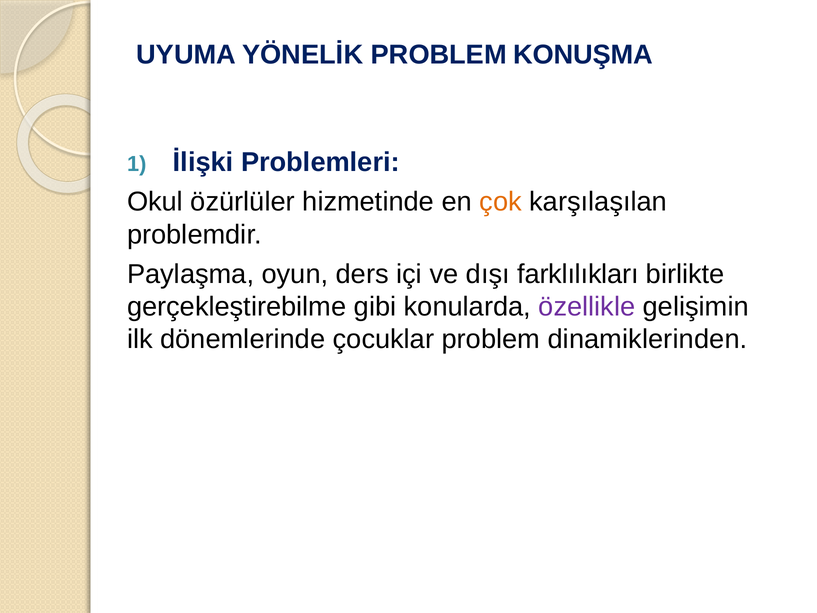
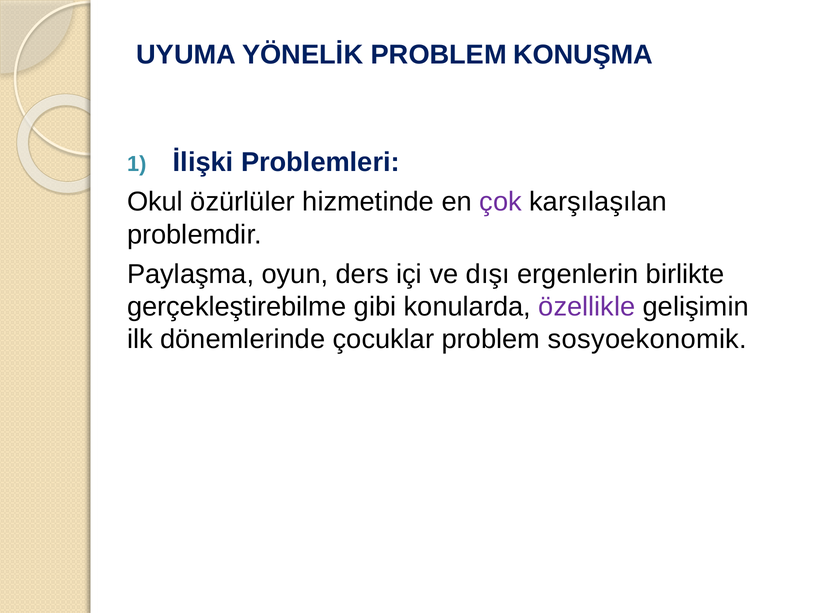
çok colour: orange -> purple (501, 202)
farklılıkları: farklılıkları -> ergenlerin (578, 274)
dinamiklerinden: dinamiklerinden -> sosyoekonomik (647, 339)
